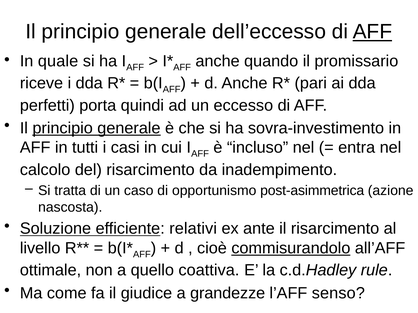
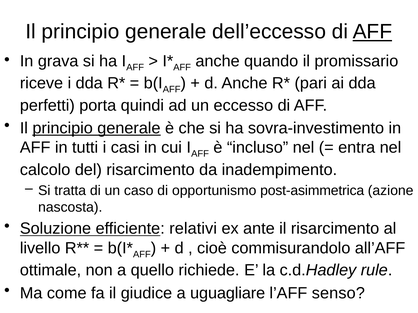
quale: quale -> grava (58, 61)
commisurandolo underline: present -> none (291, 249)
coattiva: coattiva -> richiede (209, 271)
grandezze: grandezze -> uguagliare (228, 293)
